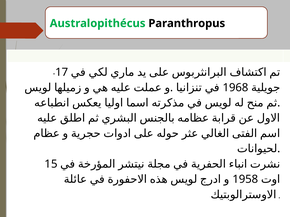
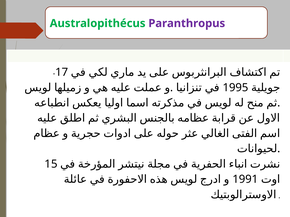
Paranthropus colour: black -> purple (187, 23)
1968: 1968 -> 1995 (235, 88)
1958: 1958 -> 1991 (245, 180)
